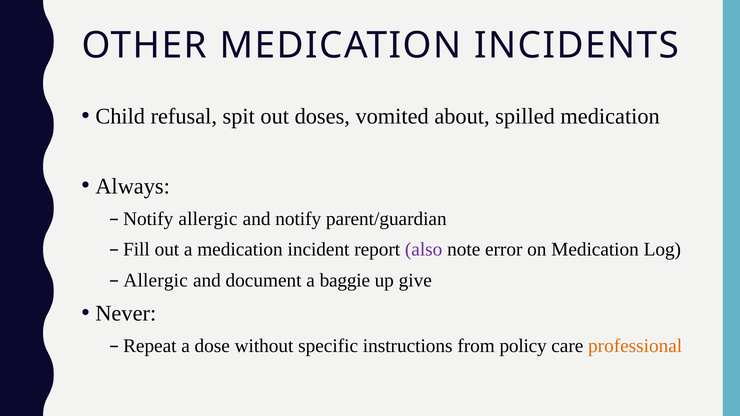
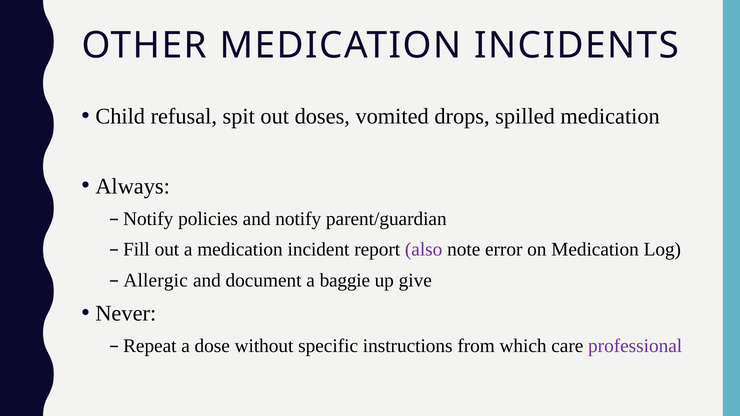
about: about -> drops (462, 117)
Notify allergic: allergic -> policies (208, 219)
policy: policy -> which (523, 346)
professional colour: orange -> purple (635, 346)
